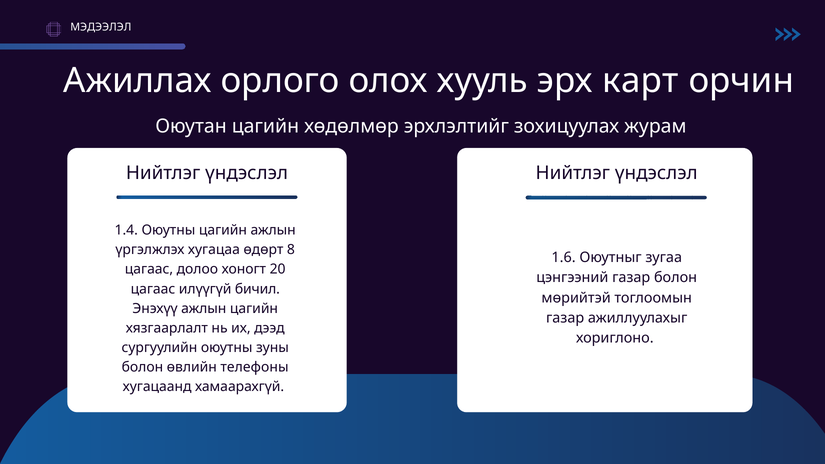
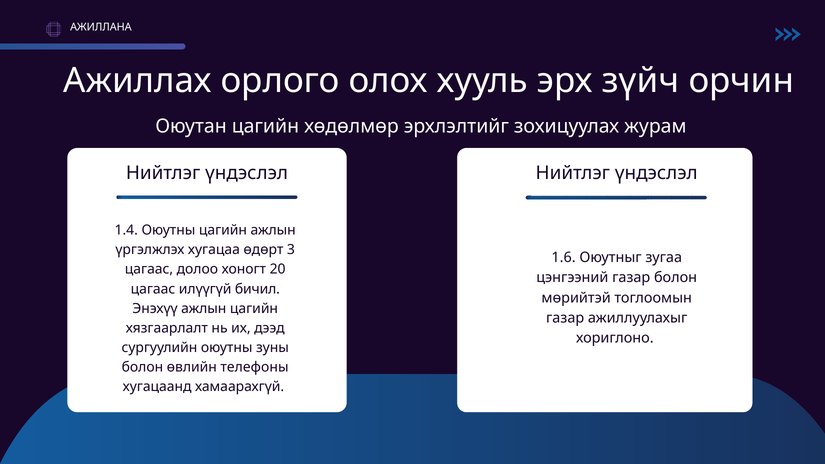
МЭДЭЭЛЭЛ: МЭДЭЭЛЭЛ -> АЖИЛЛАНА (101, 27)
карт: карт -> зүйч (641, 81)
8: 8 -> 3 (291, 250)
